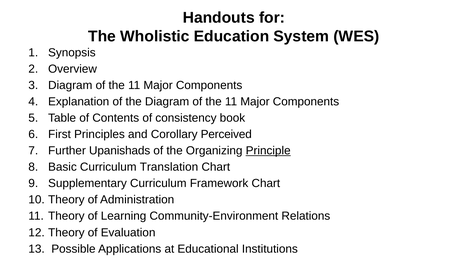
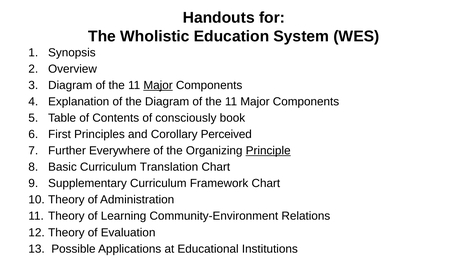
Major underline: none -> present (158, 85)
consistency: consistency -> consciously (186, 118)
Upanishads: Upanishads -> Everywhere (120, 151)
